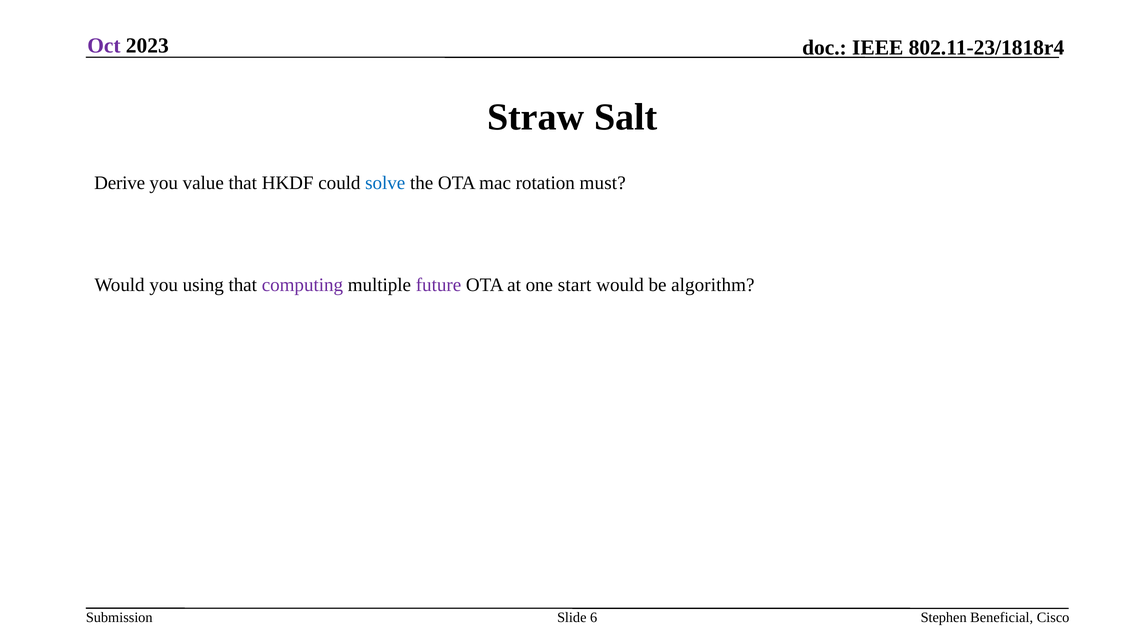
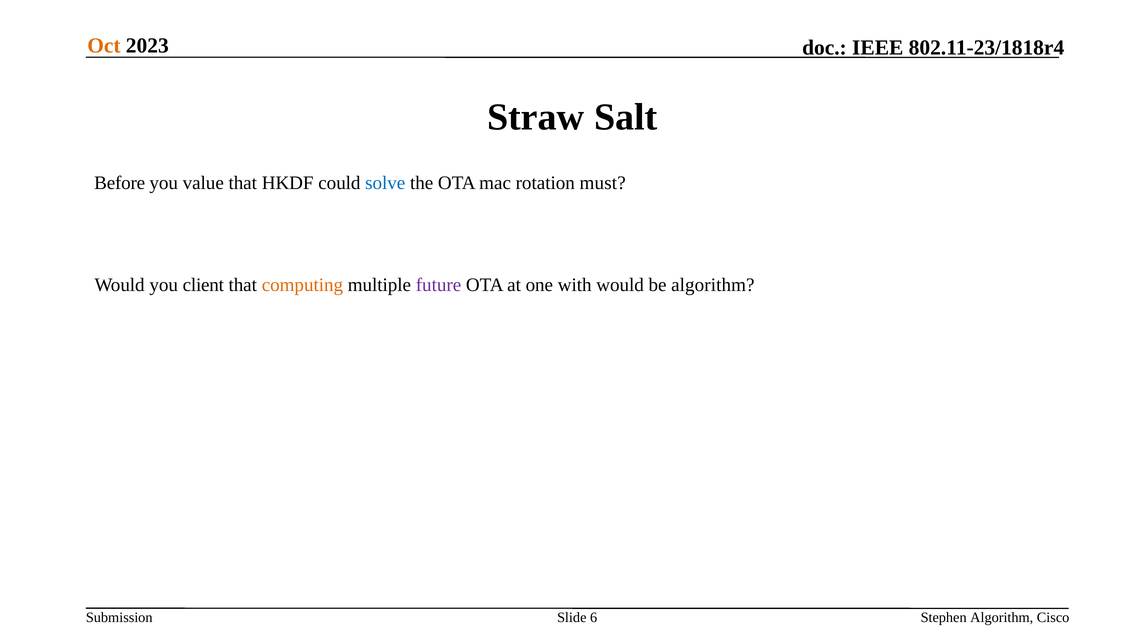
Oct colour: purple -> orange (104, 46)
Derive: Derive -> Before (120, 183)
using: using -> client (203, 285)
computing colour: purple -> orange (302, 285)
start: start -> with (575, 285)
Stephen Beneficial: Beneficial -> Algorithm (1002, 618)
